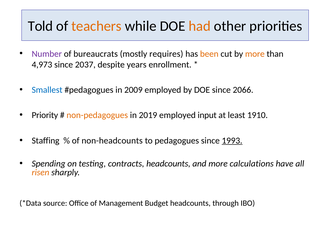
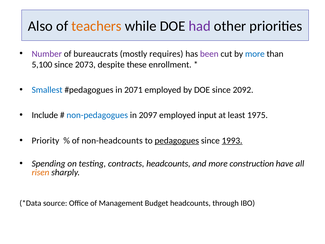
Told: Told -> Also (40, 26)
had colour: orange -> purple (200, 26)
been colour: orange -> purple (209, 54)
more colour: orange -> blue (255, 54)
4,973: 4,973 -> 5,100 (42, 65)
2037: 2037 -> 2073 (85, 65)
years: years -> these (137, 65)
2009: 2009 -> 2071 (133, 90)
2066: 2066 -> 2092 (243, 90)
Priority: Priority -> Include (45, 115)
non-pedagogues colour: orange -> blue (97, 115)
2019: 2019 -> 2097 (148, 115)
1910: 1910 -> 1975 (258, 115)
Staffing: Staffing -> Priority (45, 140)
pedagogues underline: none -> present (177, 140)
calculations: calculations -> construction (252, 164)
